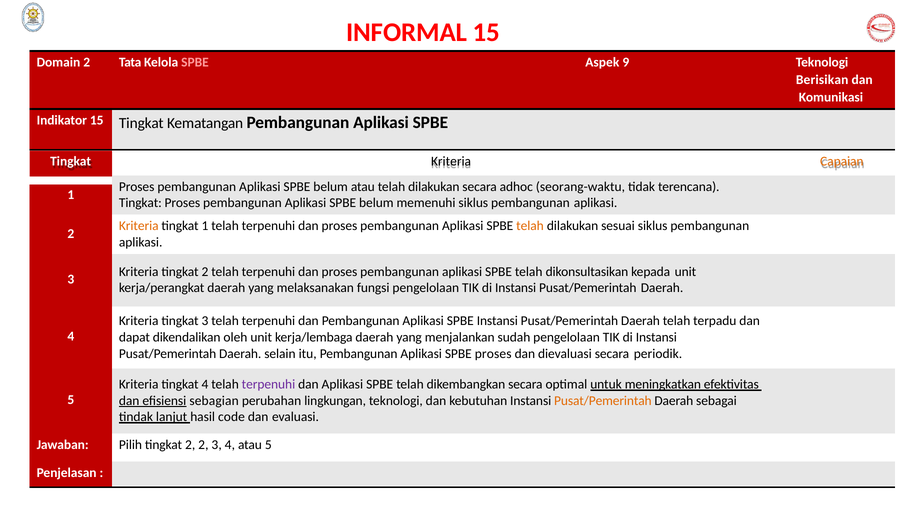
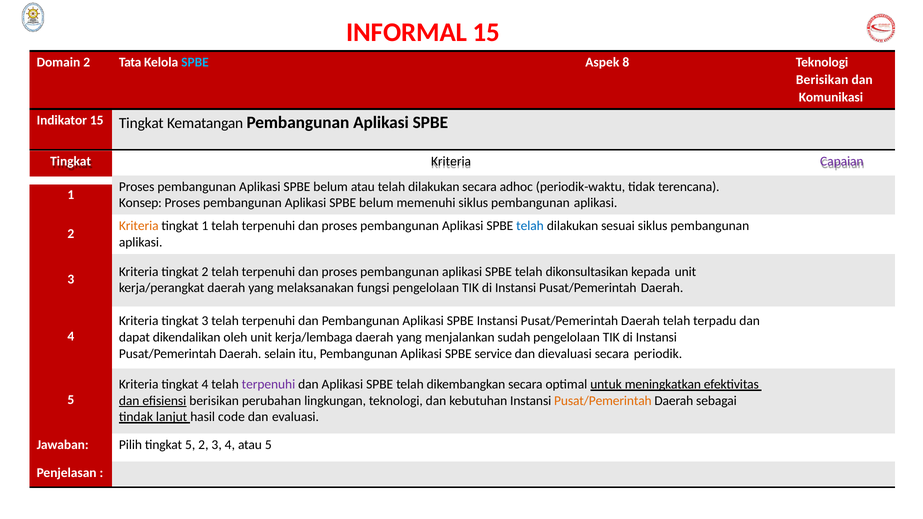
SPBE colour: pink -> light blue (195, 62)
9: 9 -> 8 (626, 62)
Capaian colour: orange -> purple (842, 161)
seorang-waktu: seorang-waktu -> periodik-waktu (580, 187)
Tingkat: Tingkat -> Konsep (140, 203)
telah colour: orange -> blue (530, 226)
SPBE proses: proses -> service (493, 354)
efisiensi sebagian: sebagian -> berisikan (214, 401)
Pilih tingkat 2: 2 -> 5 (190, 445)
